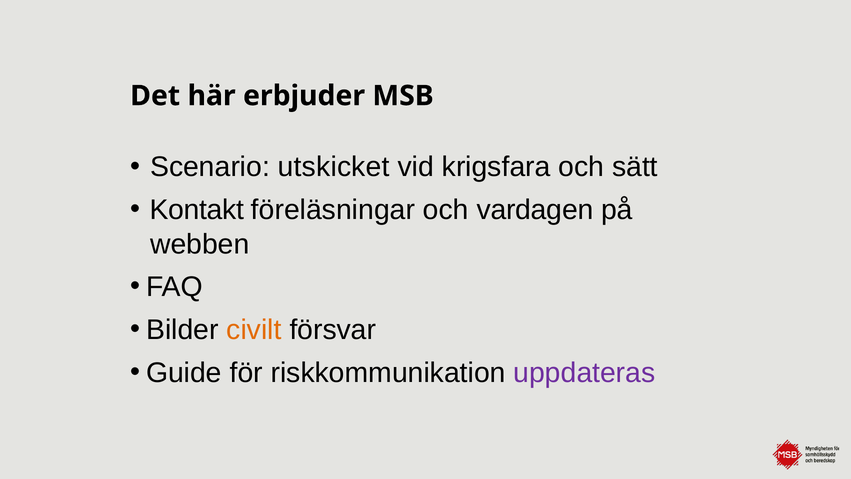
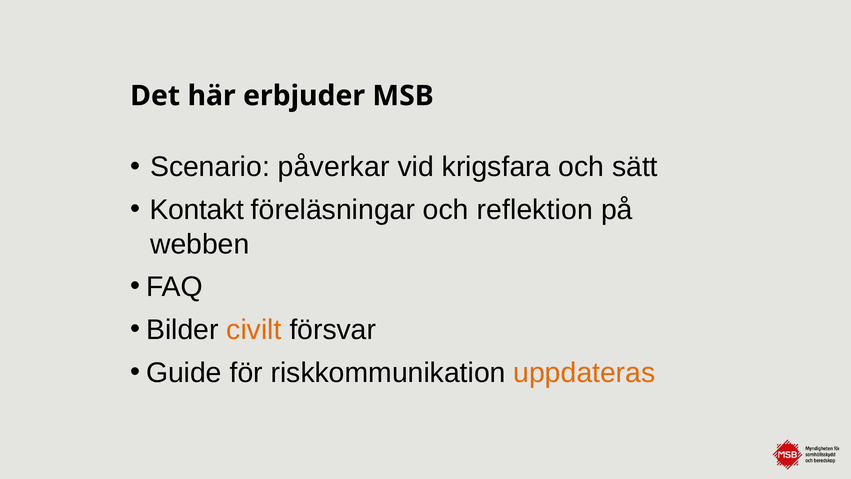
utskicket: utskicket -> påverkar (334, 167)
vardagen: vardagen -> reflektion (535, 210)
uppdateras colour: purple -> orange (584, 373)
